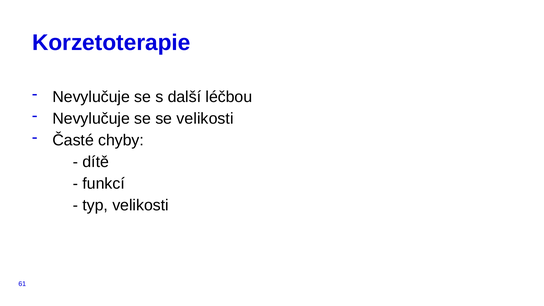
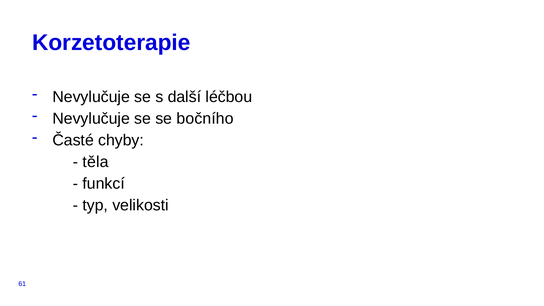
se velikosti: velikosti -> bočního (205, 119)
dítě: dítě -> těla (96, 162)
